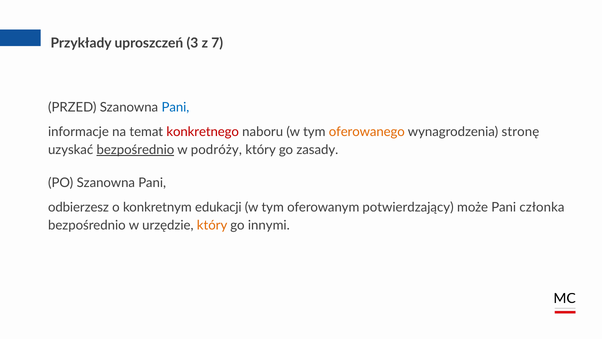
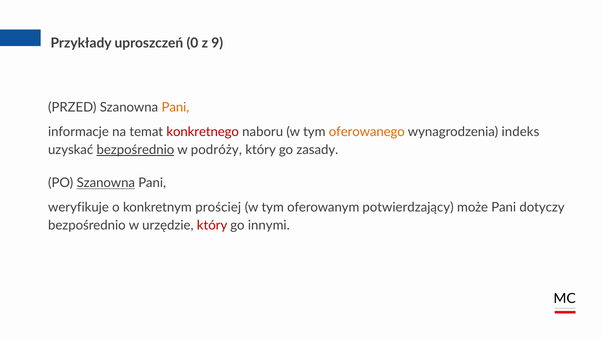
3: 3 -> 0 (192, 43)
7: 7 -> 9 (217, 43)
Pani colour: blue -> orange (175, 107)
stronę: stronę -> indeks (520, 132)
Szanowna underline: none -> present (106, 183)
odbierzesz: odbierzesz -> weryfikuje (78, 207)
edukacji: edukacji -> prościej (218, 207)
członka: członka -> dotyczy (542, 207)
który colour: orange -> red (212, 225)
